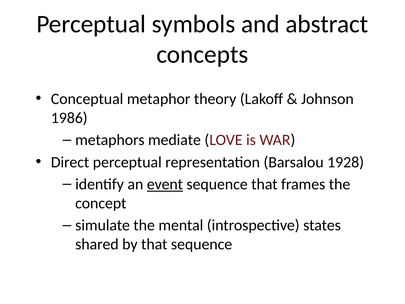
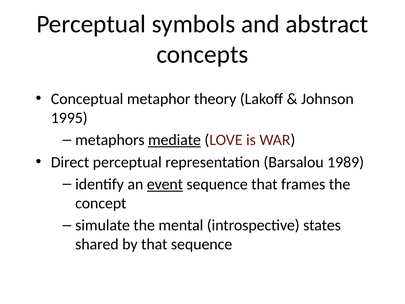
1986: 1986 -> 1995 (69, 118)
mediate underline: none -> present (174, 140)
1928: 1928 -> 1989 (346, 162)
